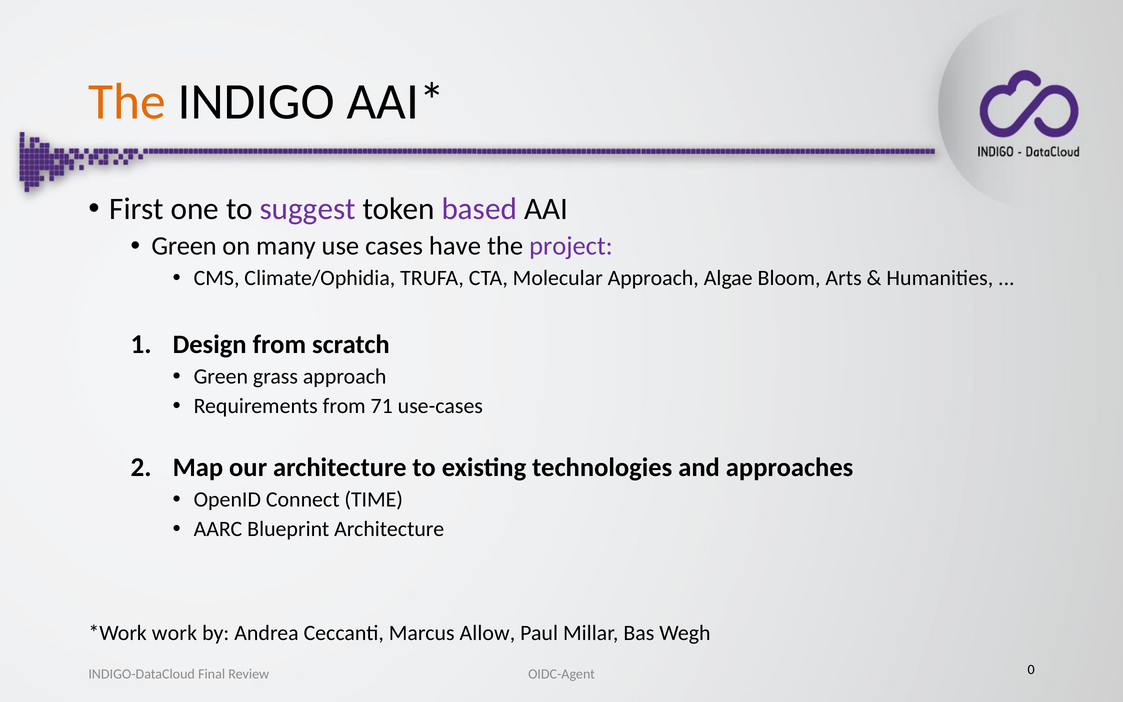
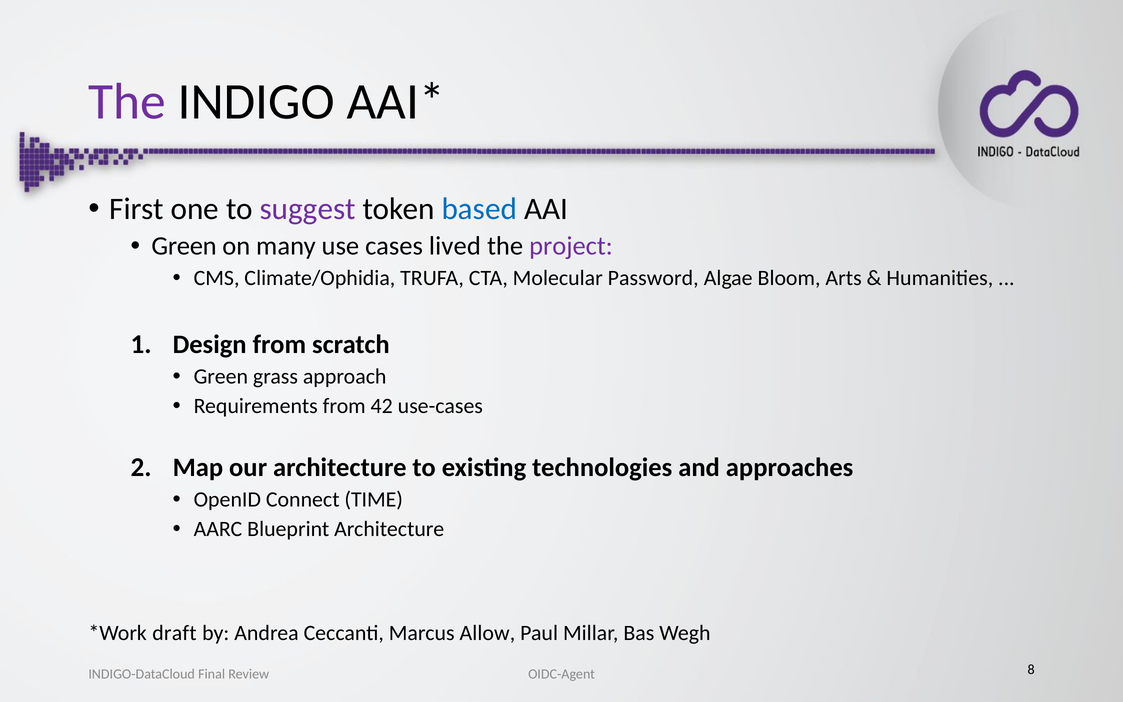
The colour: orange -> purple (127, 102)
based colour: purple -> blue (479, 209)
have: have -> lived (455, 246)
Molecular Approach: Approach -> Password (653, 278)
71: 71 -> 42 (382, 406)
work: work -> draft (174, 633)
0: 0 -> 8 (1031, 669)
